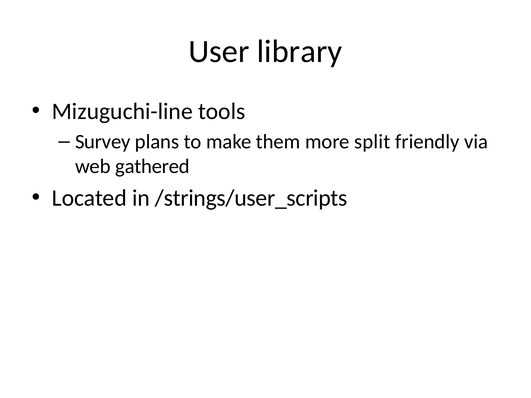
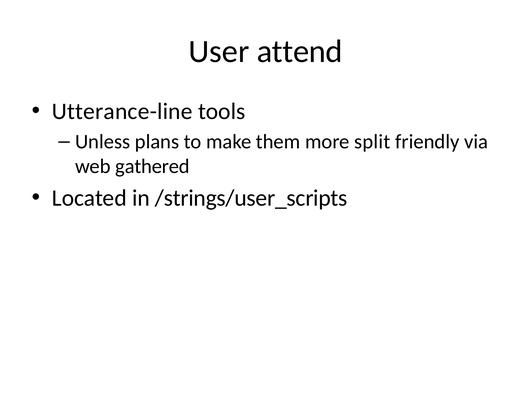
library: library -> attend (300, 51)
Mizuguchi-line: Mizuguchi-line -> Utterance-line (122, 111)
Survey: Survey -> Unless (103, 142)
